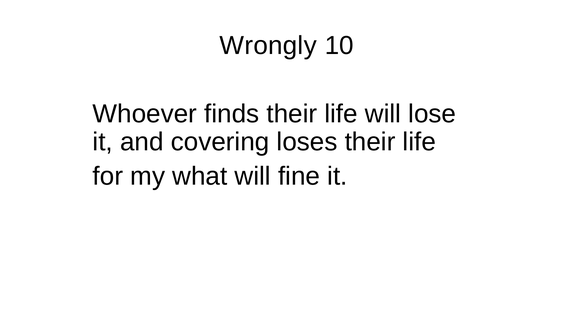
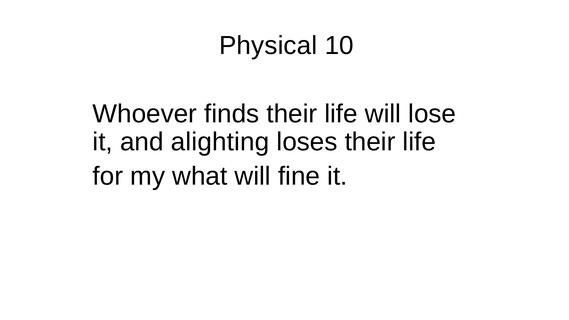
Wrongly: Wrongly -> Physical (268, 46)
covering: covering -> alighting (220, 142)
